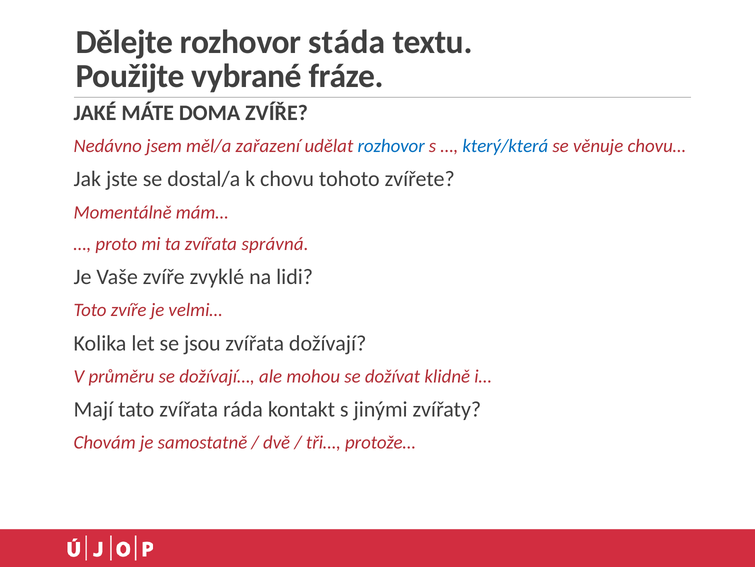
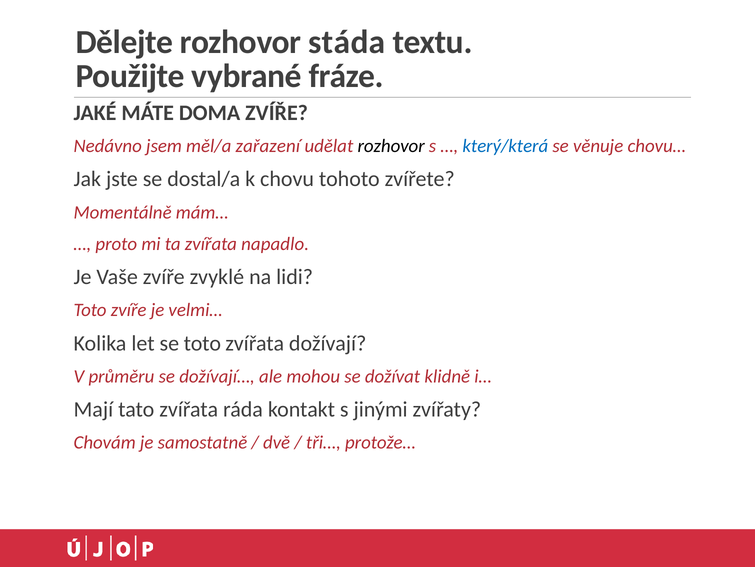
rozhovor colour: blue -> black (391, 146)
správná: správná -> napadlo (275, 243)
se jsou: jsou -> toto (202, 343)
